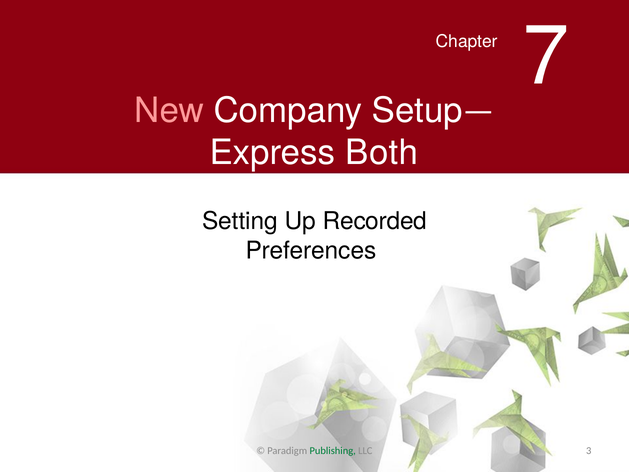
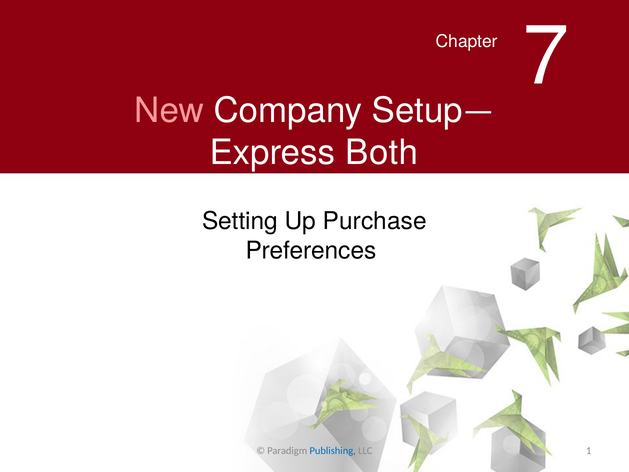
Recorded: Recorded -> Purchase (375, 221)
Publishing colour: green -> blue (333, 450)
3: 3 -> 1 (589, 450)
